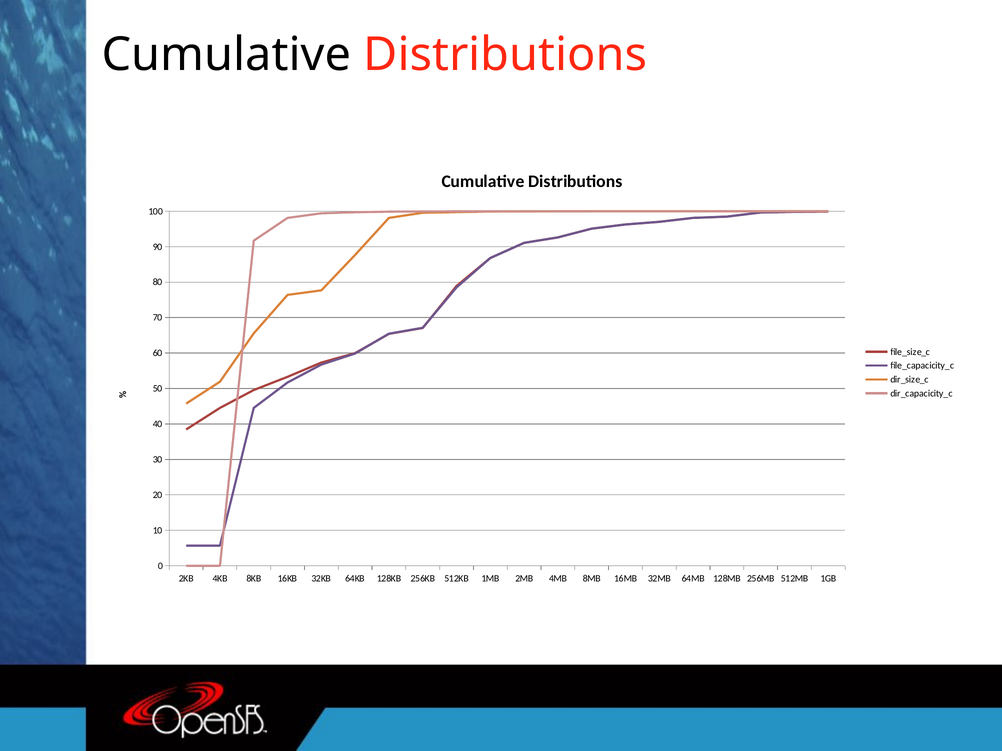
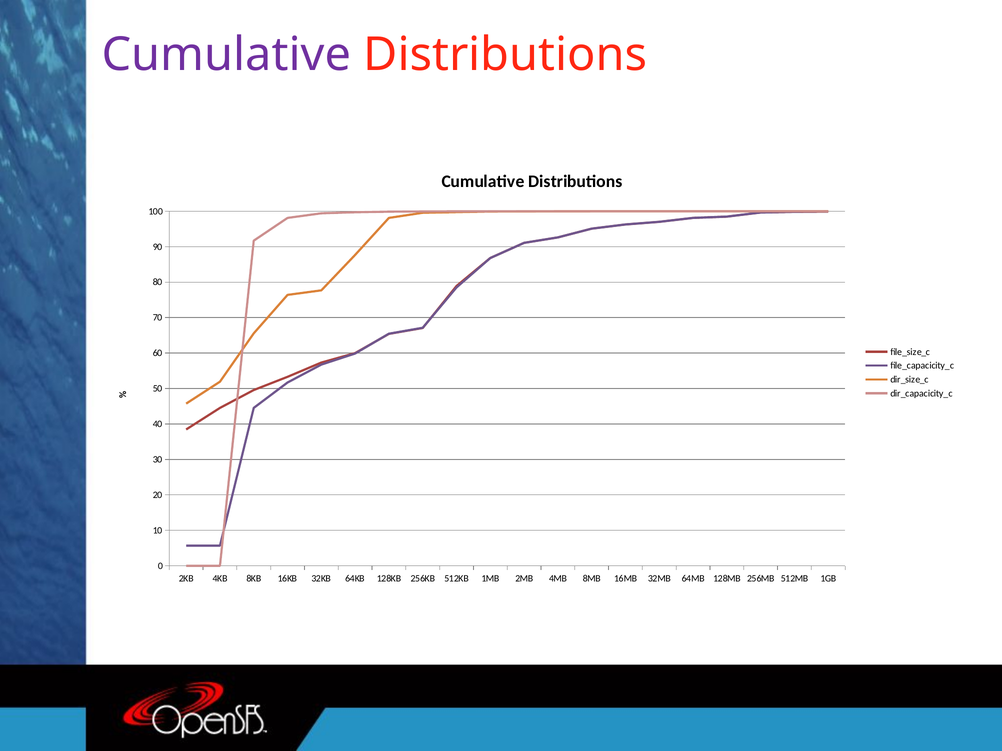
Cumulative colour: black -> purple (226, 55)
